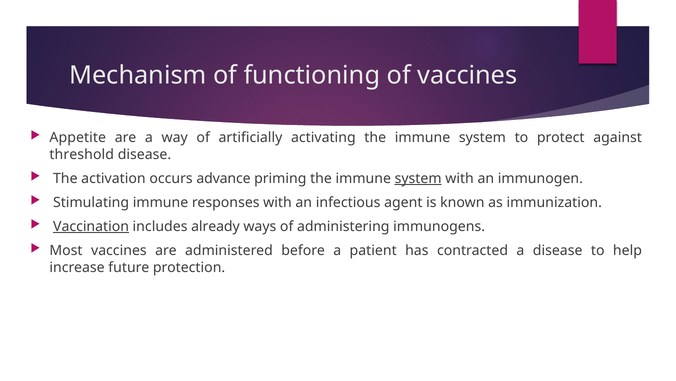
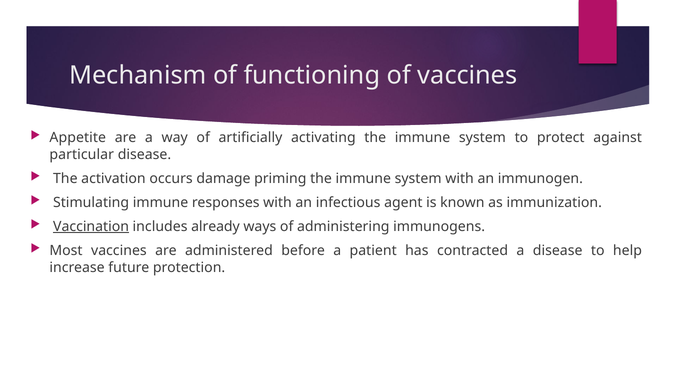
threshold: threshold -> particular (82, 154)
advance: advance -> damage (223, 178)
system underline: present -> none (418, 178)
